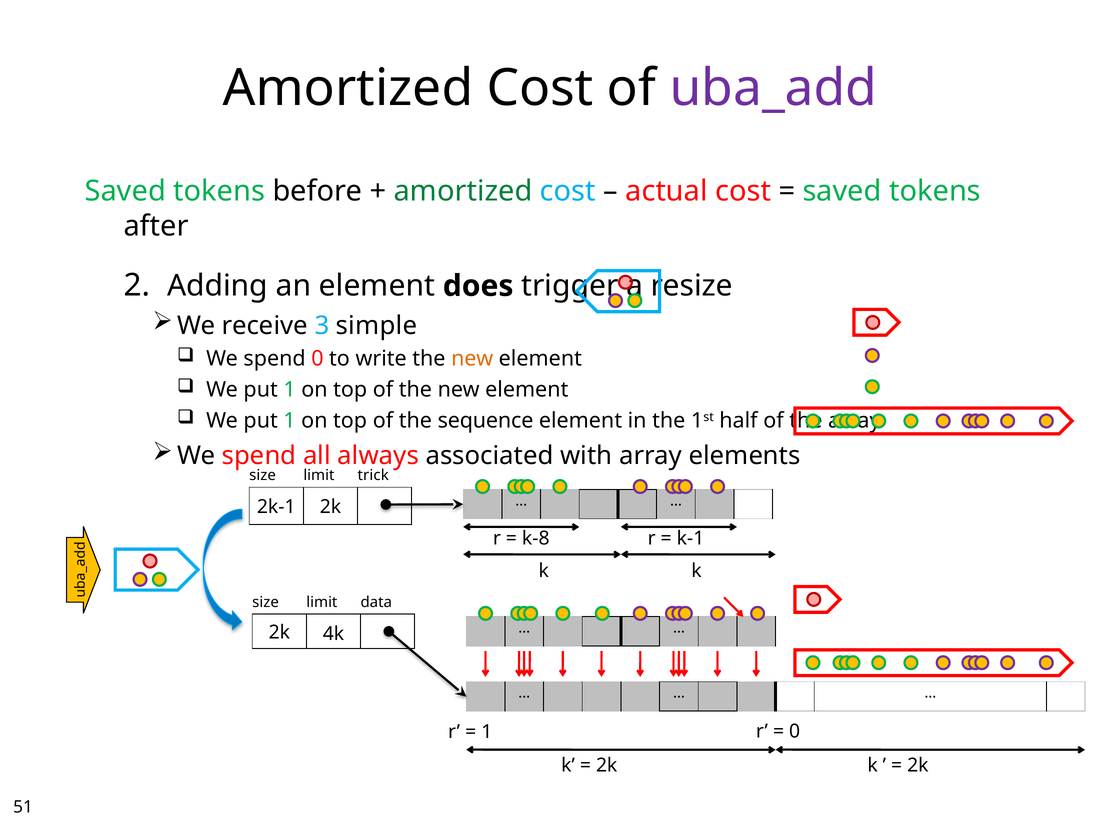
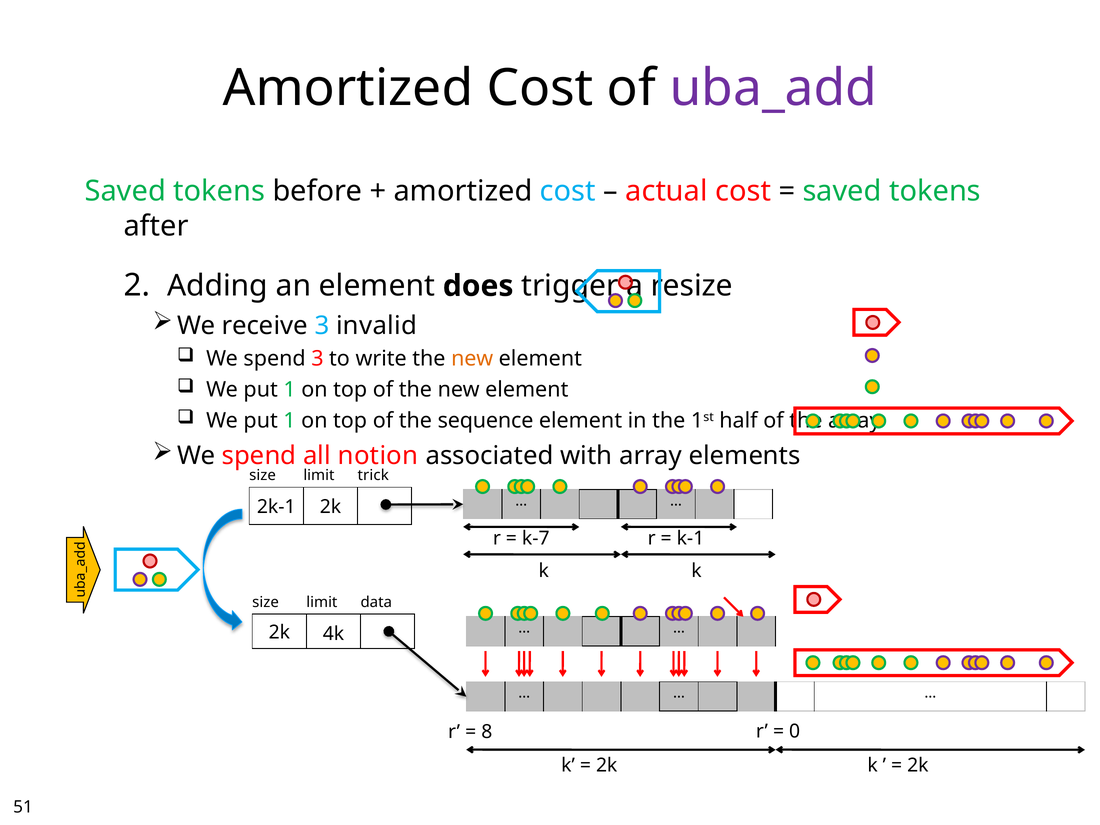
amortized colour: green -> black (463, 191)
simple: simple -> invalid (377, 326)
spend 0: 0 -> 3 (317, 359)
always: always -> notion (378, 456)
k-8: k-8 -> k-7 (536, 538)
1: 1 -> 8 (487, 732)
